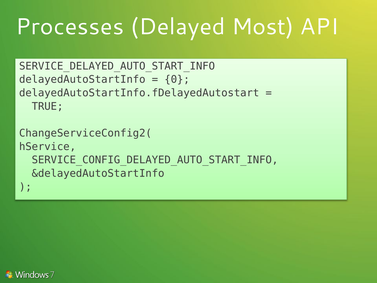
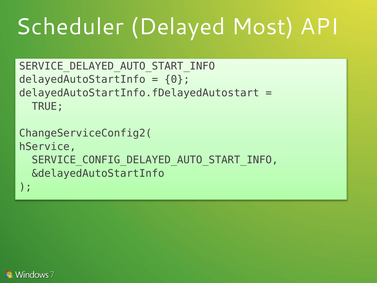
Processes: Processes -> Scheduler (70, 27)
